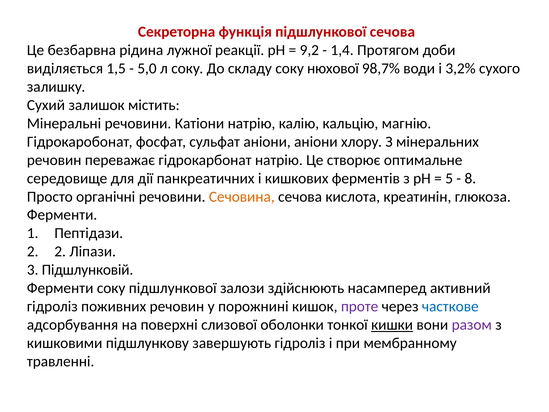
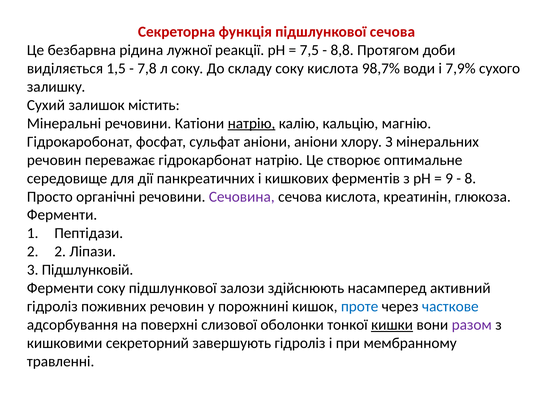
9,2: 9,2 -> 7,5 (309, 50)
1,4: 1,4 -> 8,8 (342, 50)
5,0: 5,0 -> 7,8 (147, 68)
соку нюхової: нюхової -> кислота (333, 68)
3,2%: 3,2% -> 7,9% (461, 68)
натрію underline: none -> present (252, 123)
5: 5 -> 9 (449, 178)
Сечовина colour: orange -> purple (242, 197)
проте colour: purple -> blue (360, 306)
підшлункову: підшлункову -> секреторний (147, 343)
